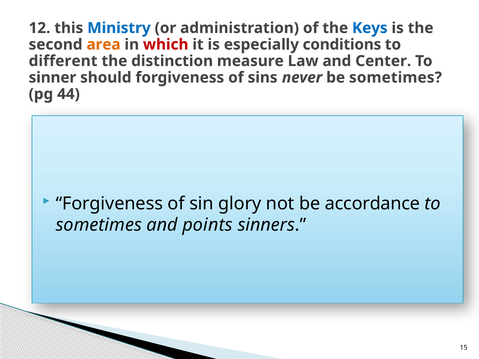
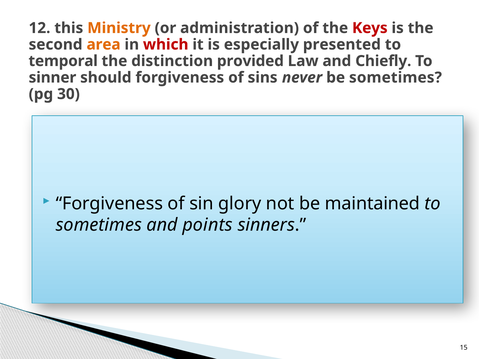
Ministry colour: blue -> orange (119, 28)
Keys colour: blue -> red (370, 28)
conditions: conditions -> presented (342, 45)
different: different -> temporal (63, 61)
measure: measure -> provided (250, 61)
Center: Center -> Chiefly (383, 61)
44: 44 -> 30 (68, 94)
accordance: accordance -> maintained (372, 204)
